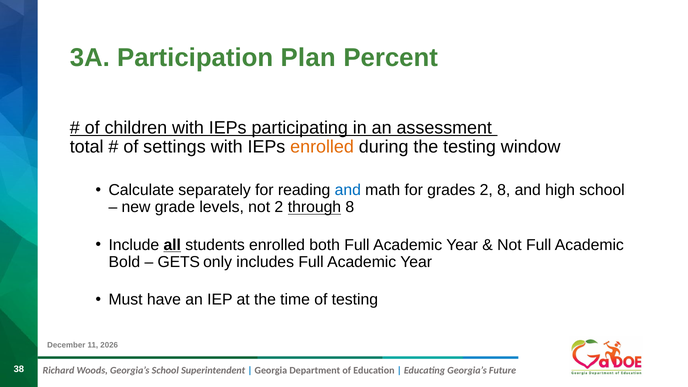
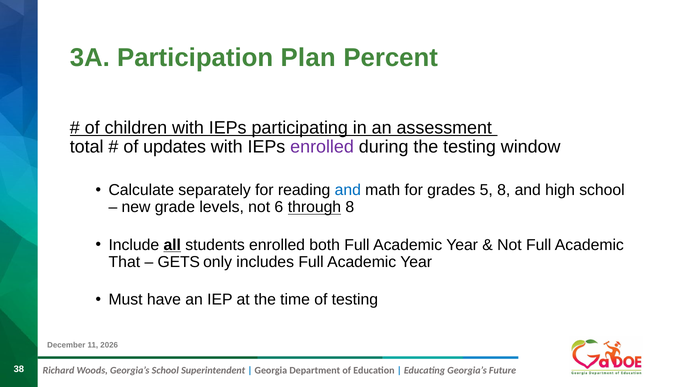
settings: settings -> updates (175, 147)
enrolled colour: orange -> purple (322, 147)
grades 2: 2 -> 5 (486, 190)
not 2: 2 -> 6 (279, 207)
Bold: Bold -> That (124, 262)
